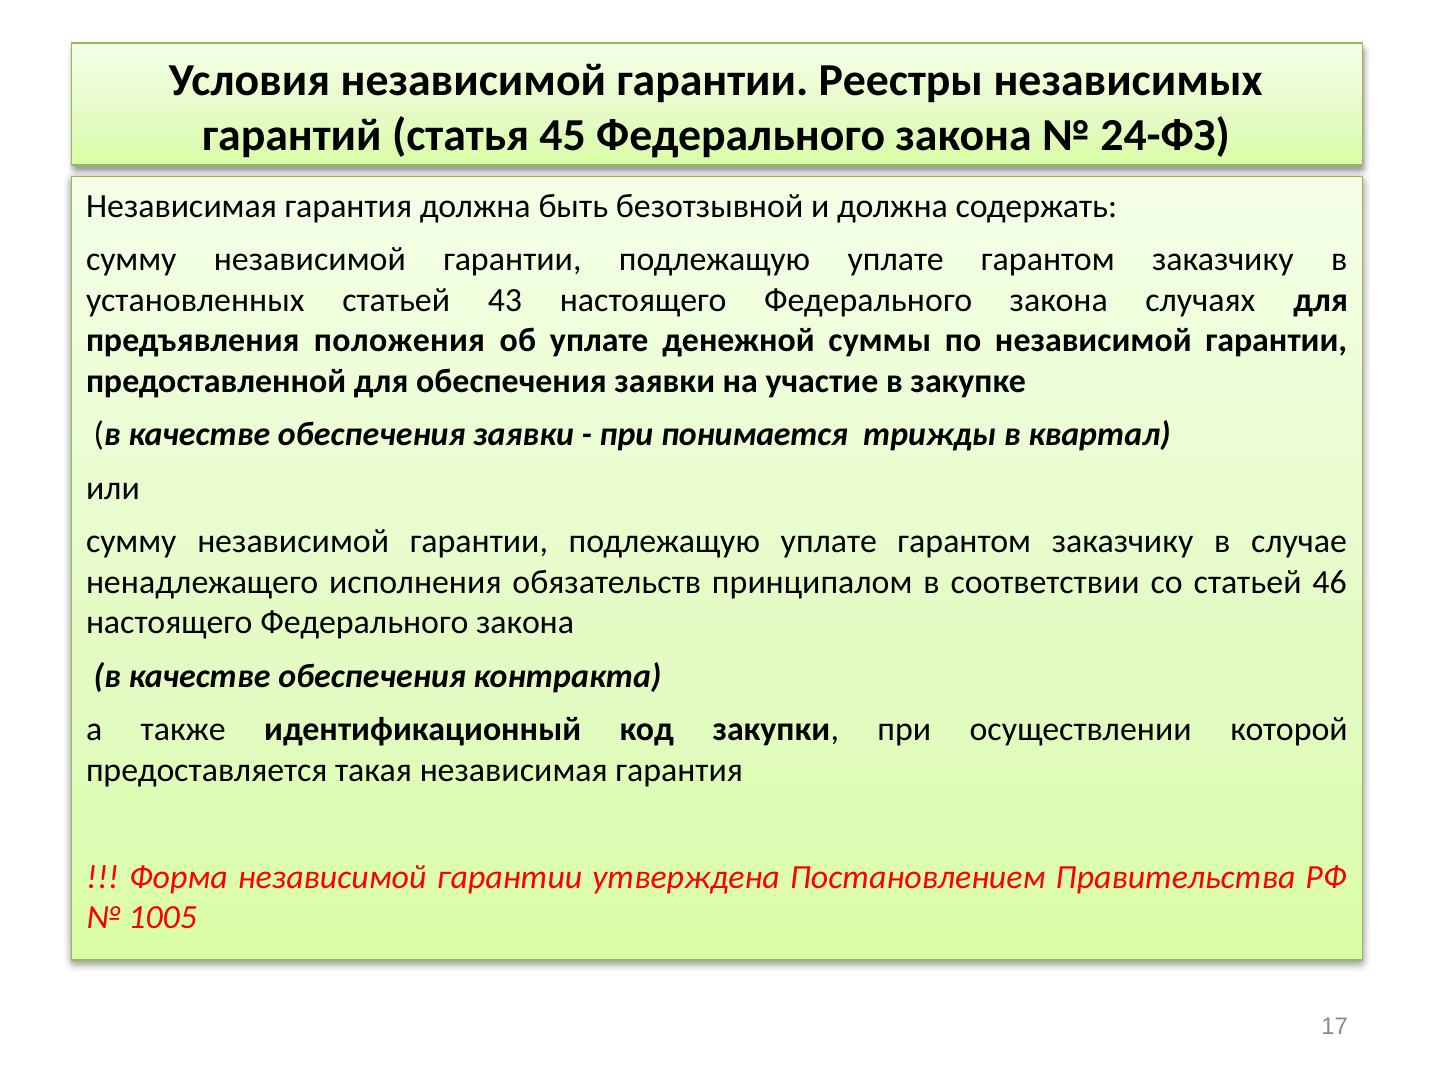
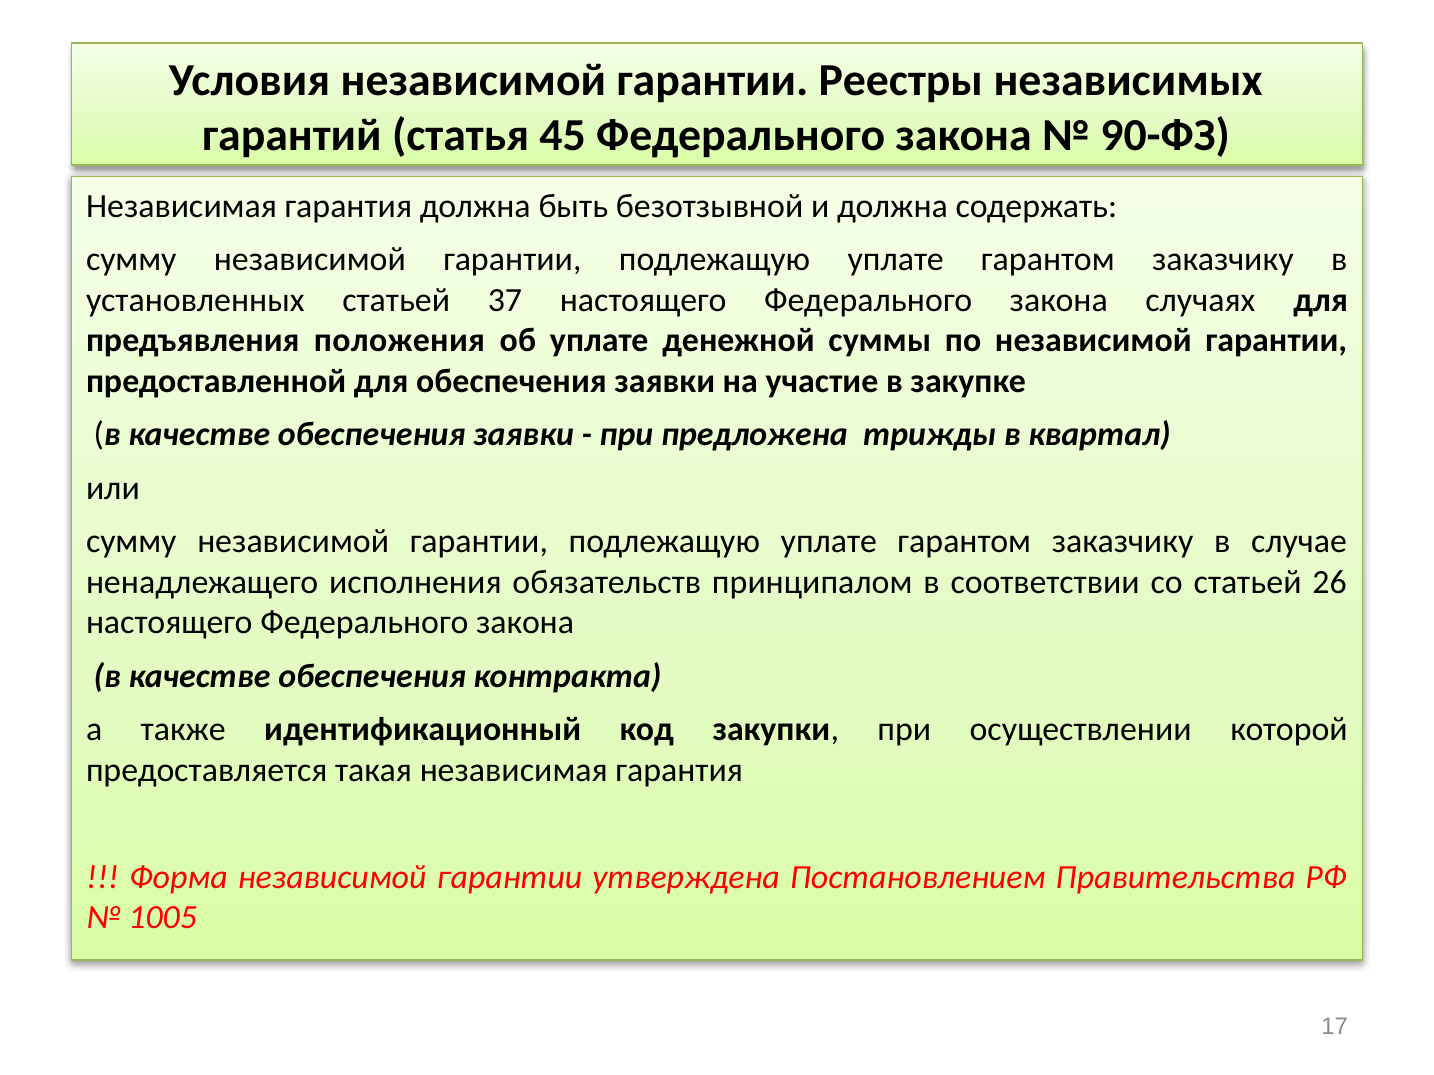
24-ФЗ: 24-ФЗ -> 90-ФЗ (1165, 136)
43: 43 -> 37 (505, 300)
понимается: понимается -> предложена (754, 435)
46: 46 -> 26 (1330, 582)
